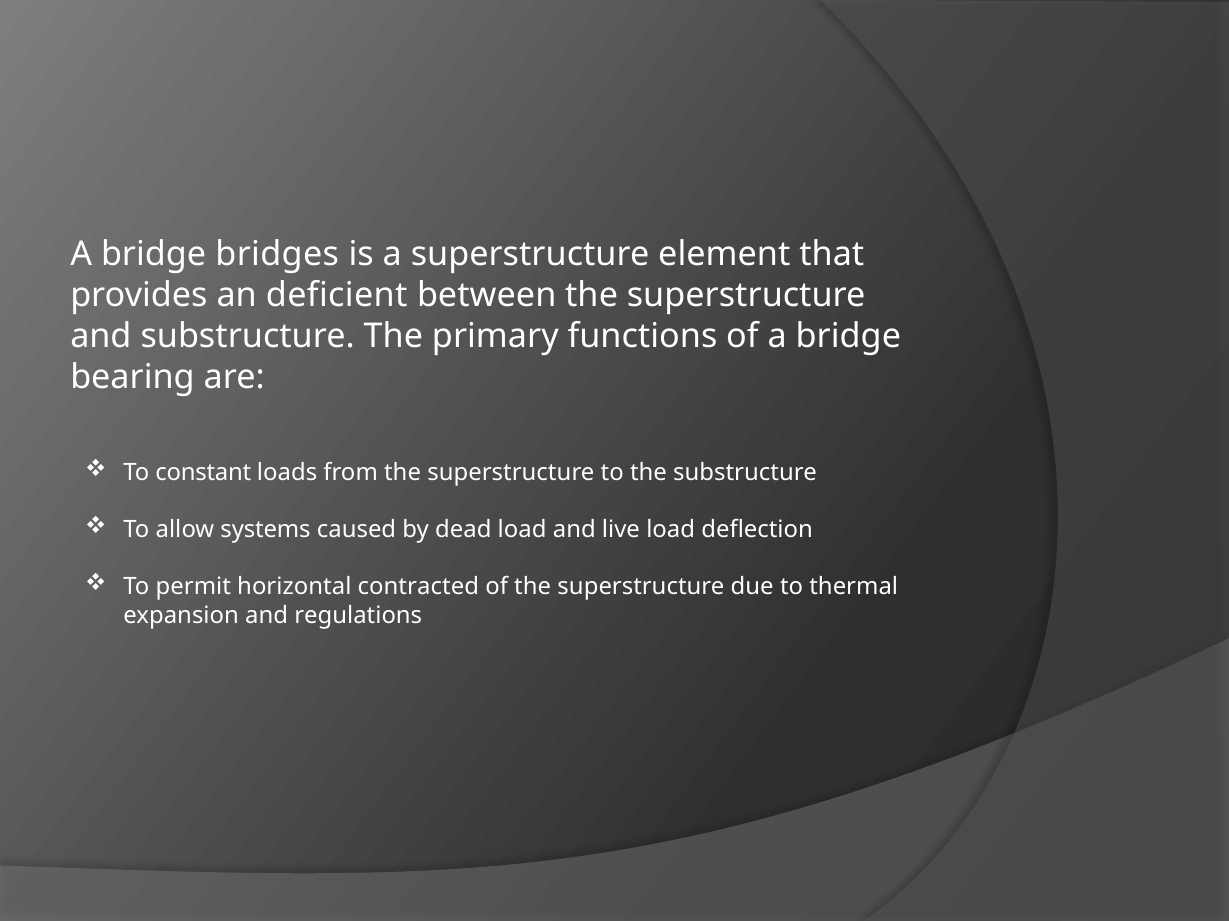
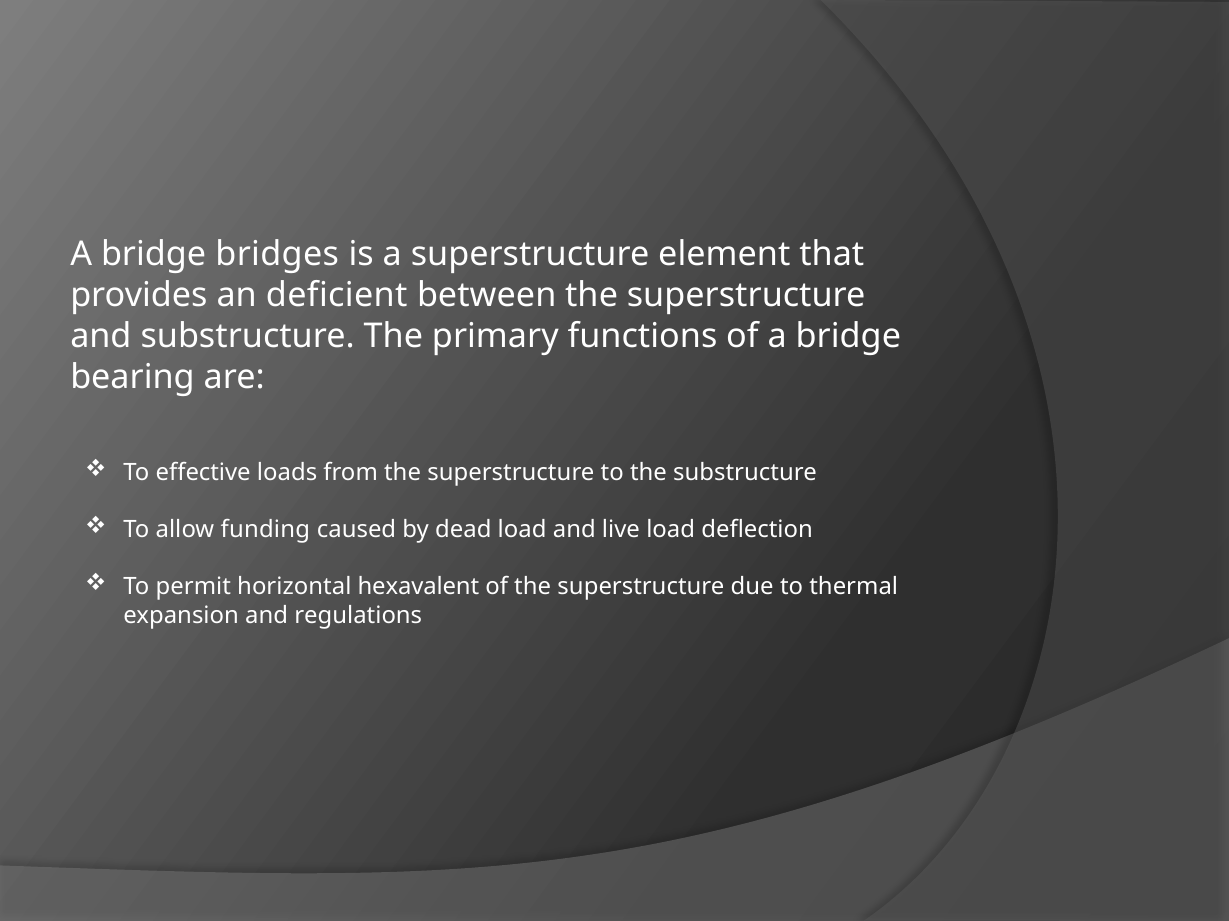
constant: constant -> effective (203, 473)
systems: systems -> funding (265, 530)
contracted: contracted -> hexavalent (418, 587)
